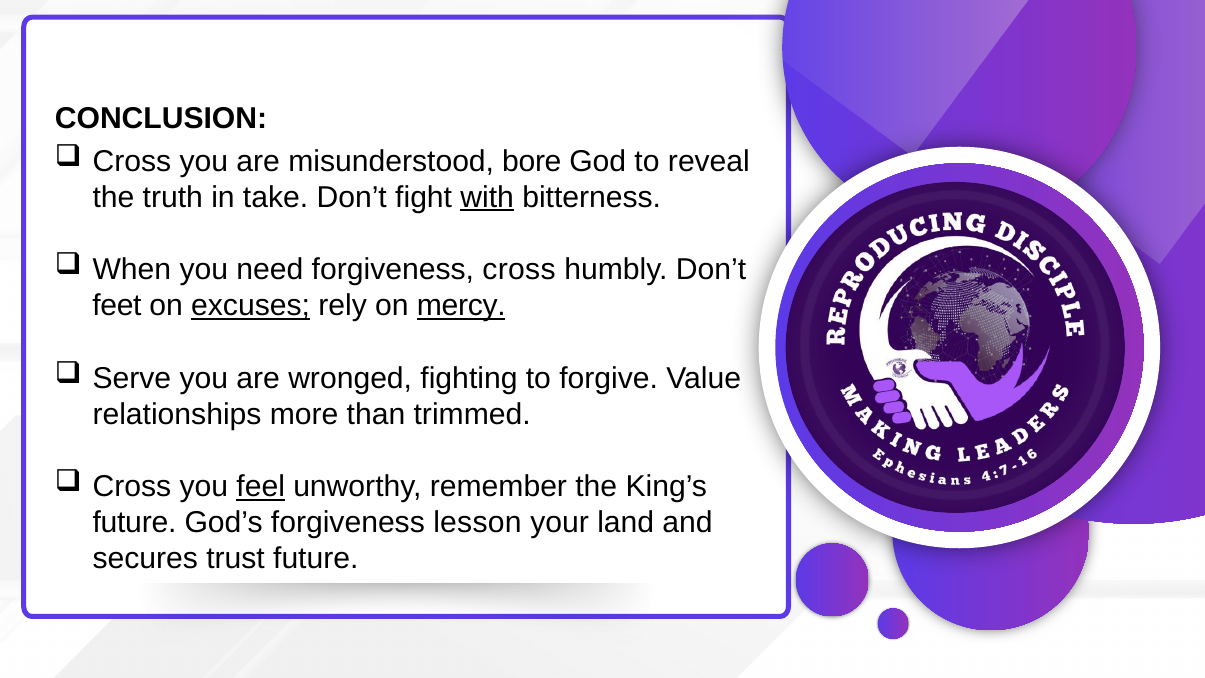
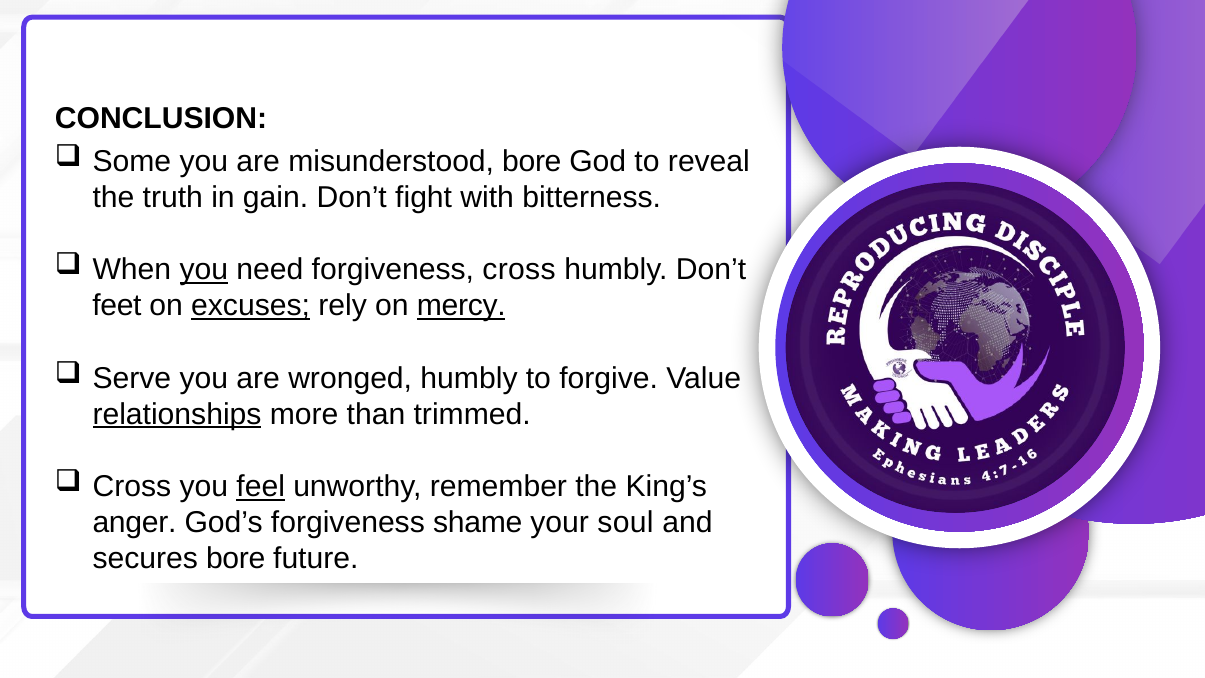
Cross: Cross -> Some (132, 161)
take: take -> gain (276, 197)
with underline: present -> none (487, 197)
you underline: none -> present (204, 270)
wronged fighting: fighting -> humbly (469, 378)
relationships underline: none -> present (177, 414)
future: future -> anger (134, 523)
lesson: lesson -> shame (478, 523)
land: land -> soul (626, 523)
secures trust: trust -> bore (236, 559)
